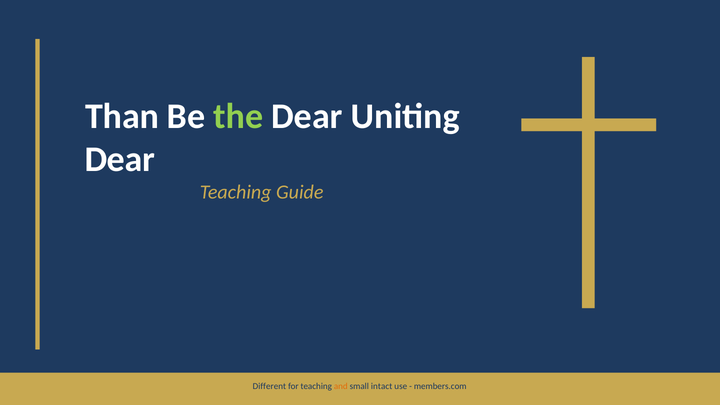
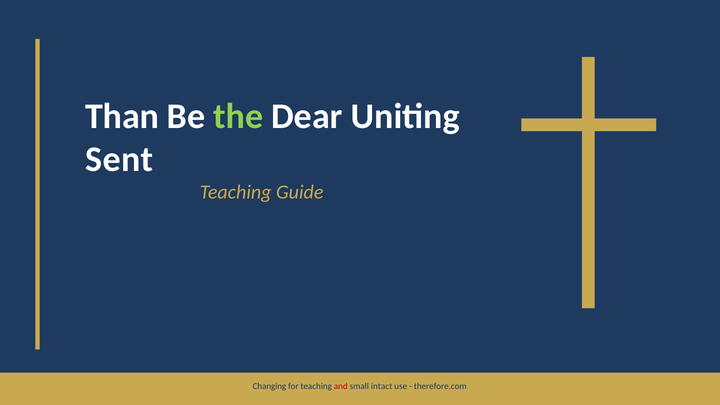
Dear: Dear -> Sent (119, 160)
Different: Different -> Changing (269, 386)
and colour: orange -> red (341, 386)
members.com: members.com -> therefore.com (440, 386)
